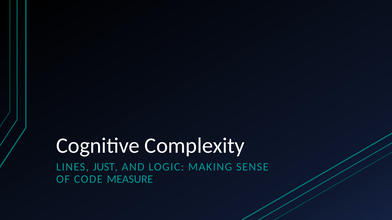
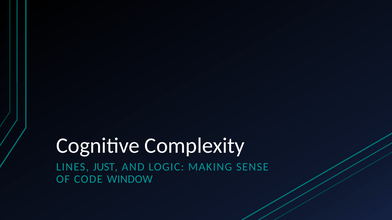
MEASURE: MEASURE -> WINDOW (130, 180)
